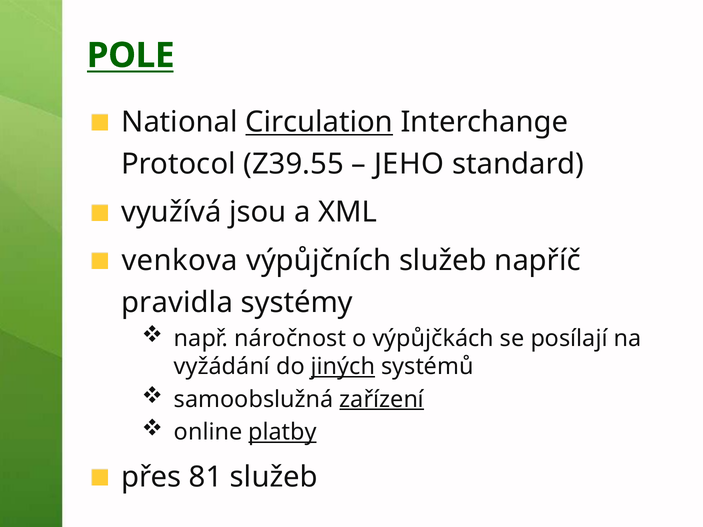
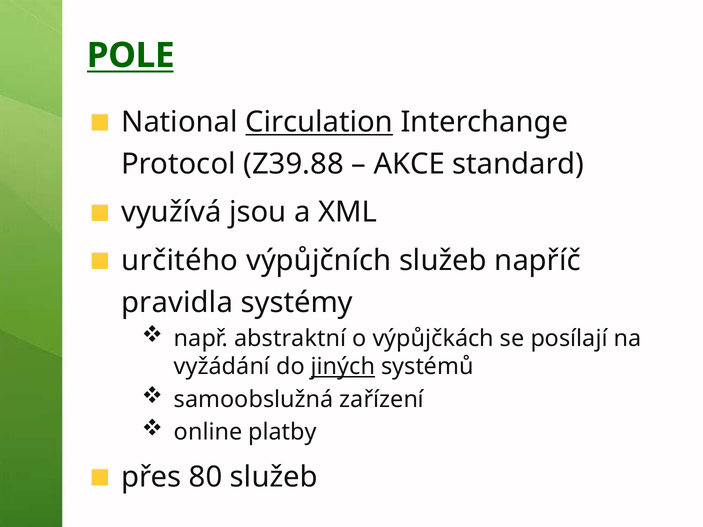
Z39.55: Z39.55 -> Z39.88 (294, 164)
JEHO: JEHO -> AKCE (409, 164)
venkova: venkova -> určitého (180, 260)
náročnost: náročnost -> abstraktní (290, 339)
zařízení underline: present -> none (382, 399)
platby underline: present -> none (282, 432)
81: 81 -> 80 (206, 477)
